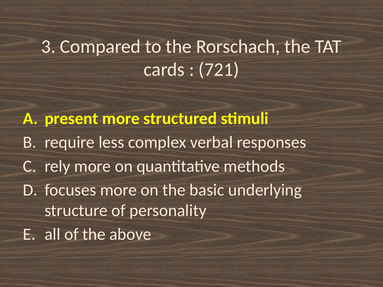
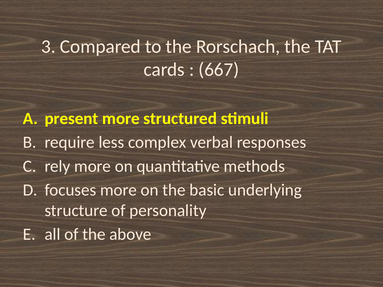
721: 721 -> 667 (219, 70)
